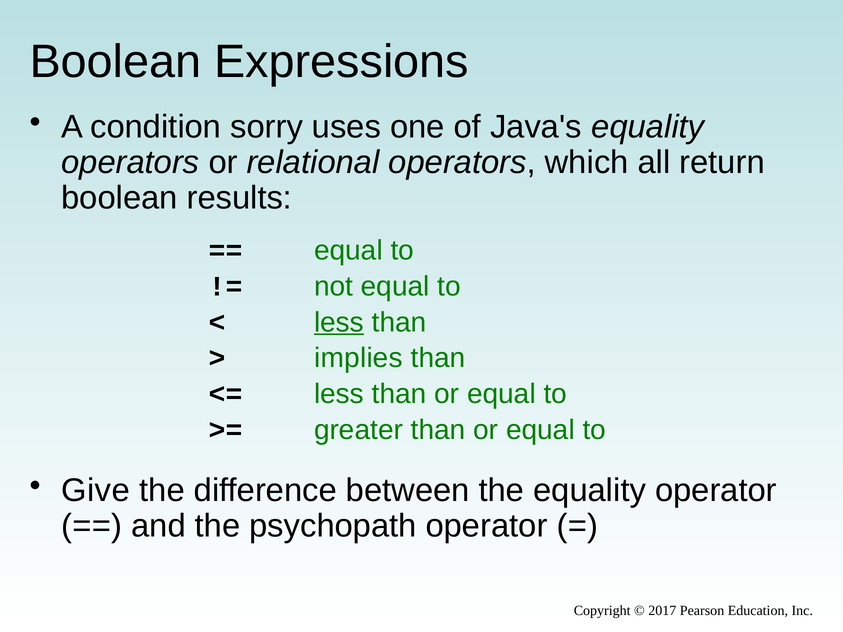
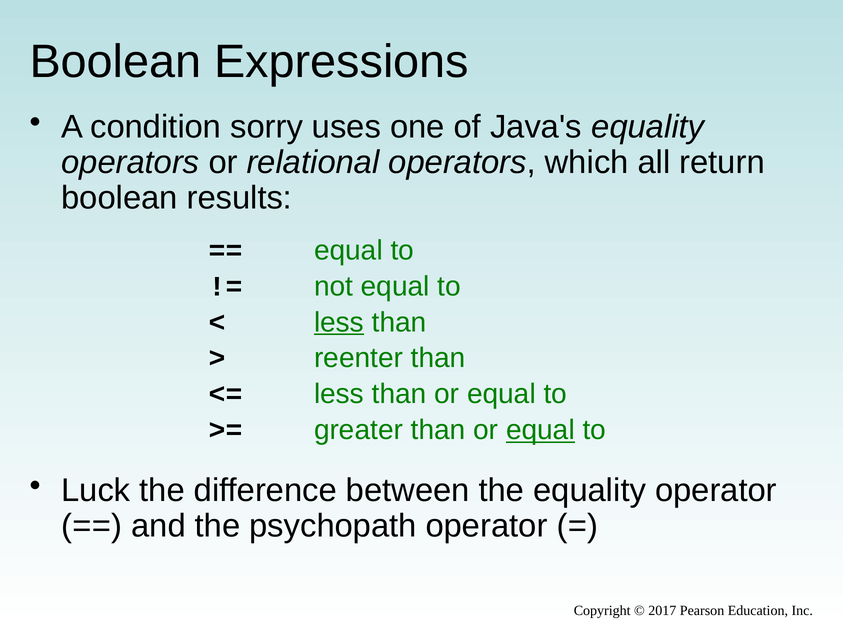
implies: implies -> reenter (359, 358)
equal underline: none -> present (540, 430)
Give: Give -> Luck (96, 491)
